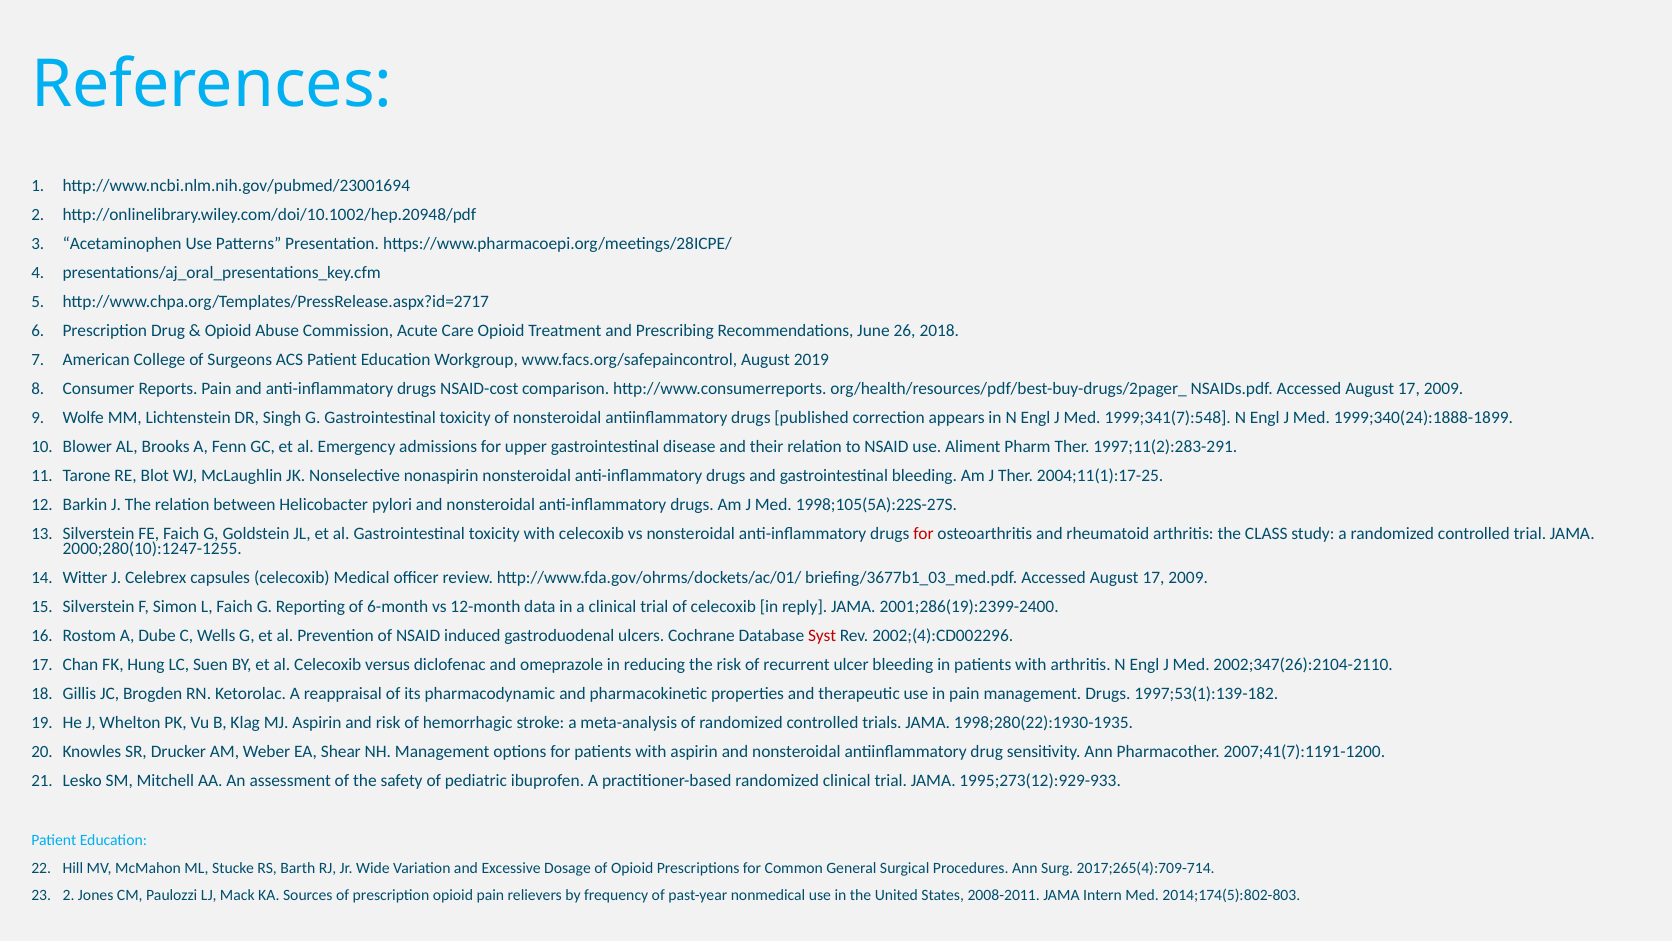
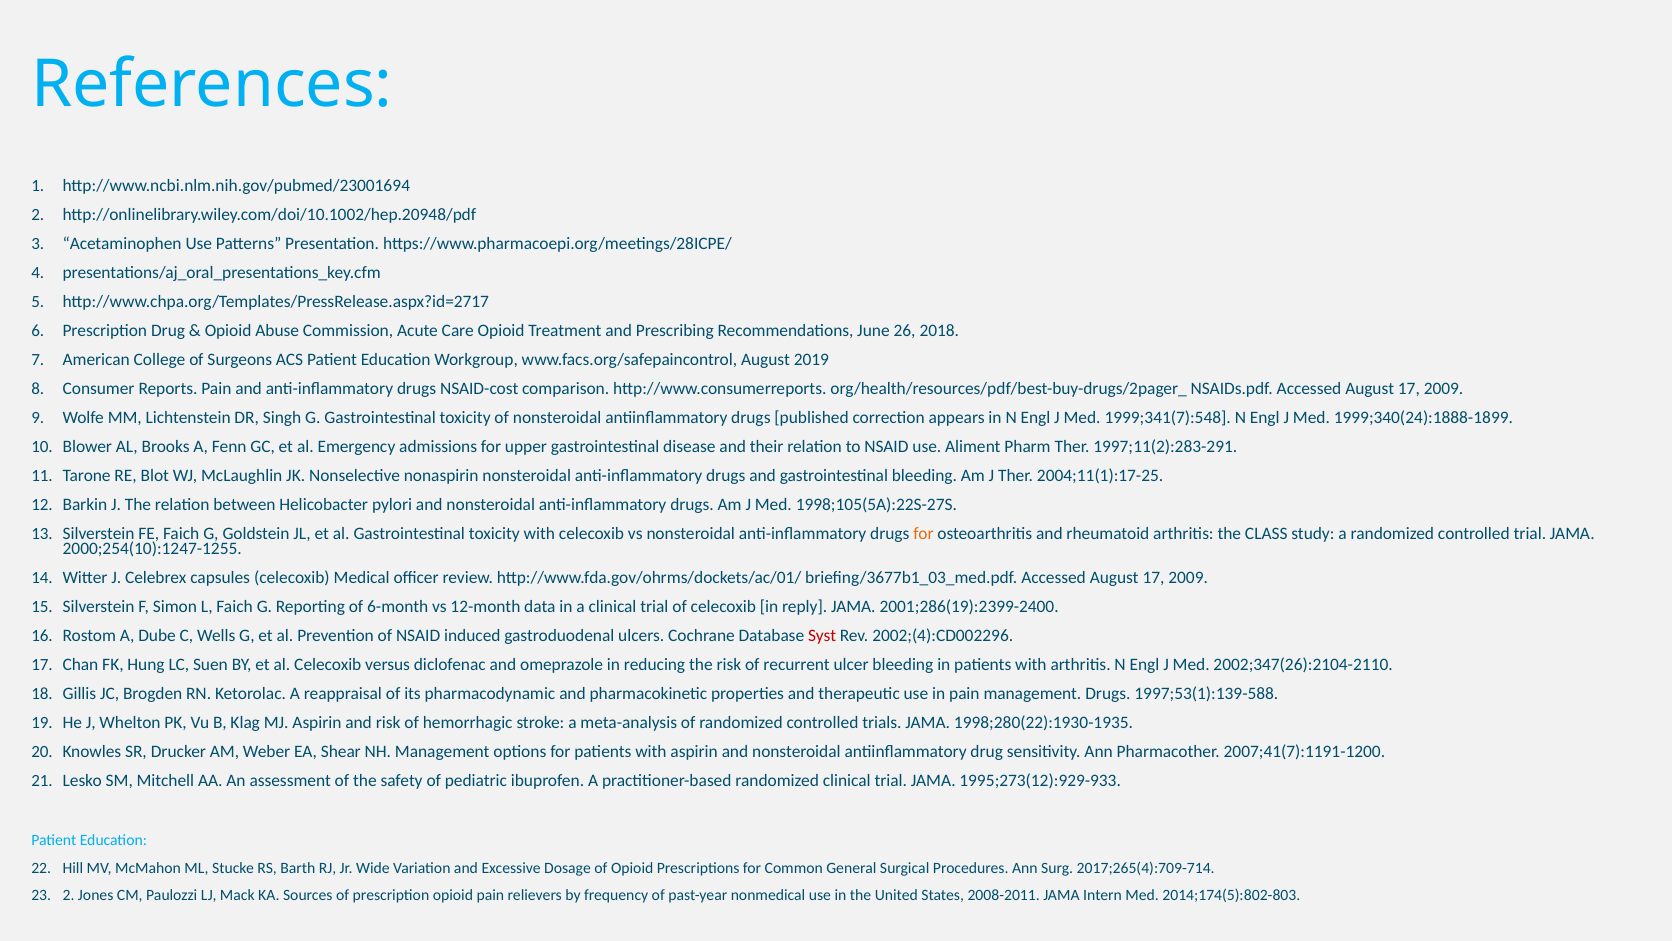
for colour: red -> orange (923, 534)
2000;280(10):1247-1255: 2000;280(10):1247-1255 -> 2000;254(10):1247-1255 (152, 549)
1997;53(1):139-182: 1997;53(1):139-182 -> 1997;53(1):139-588 (1206, 694)
